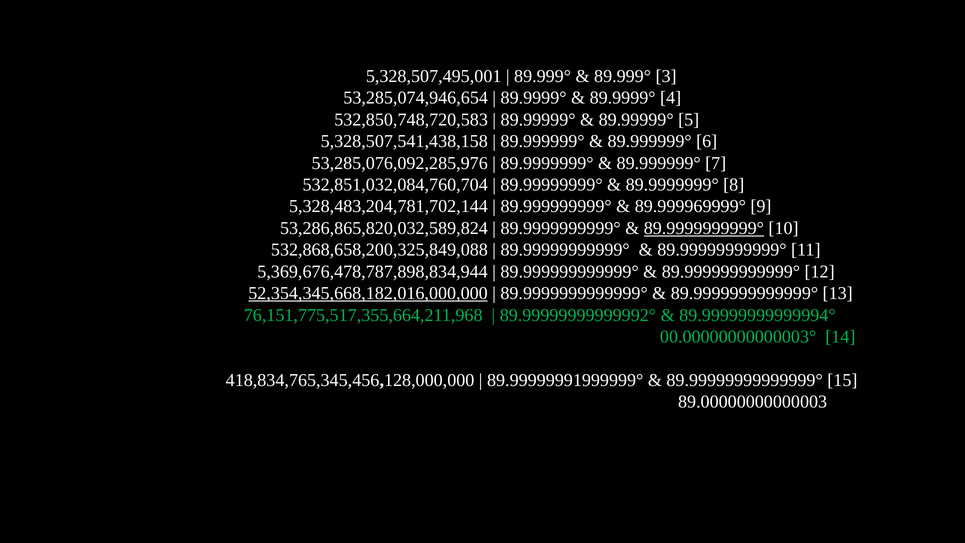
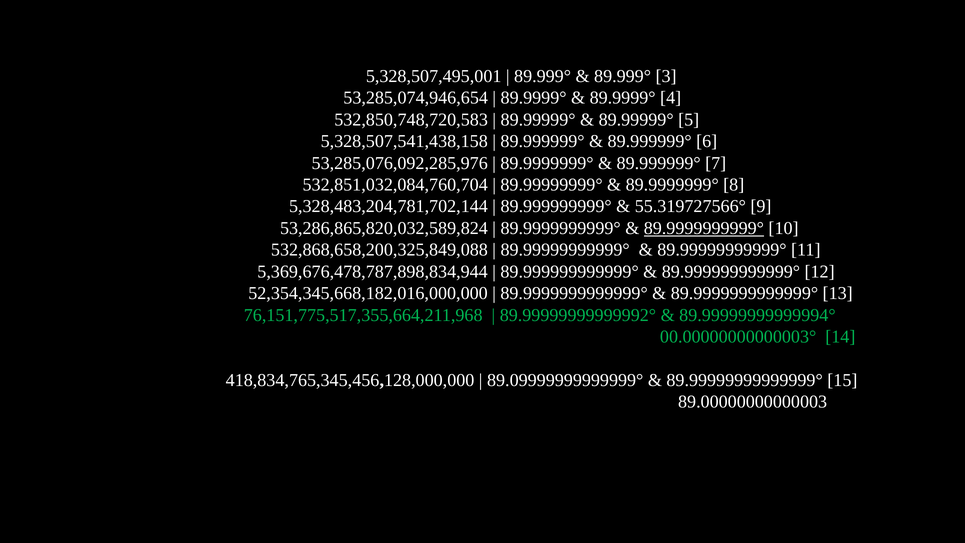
89.999969999°: 89.999969999° -> 55.319727566° (690, 206)
52,354,345,668,182,016,000,000 underline: present -> none (368, 293)
89.99999991999999°: 89.99999991999999° -> 89.09999999999999° (565, 380)
